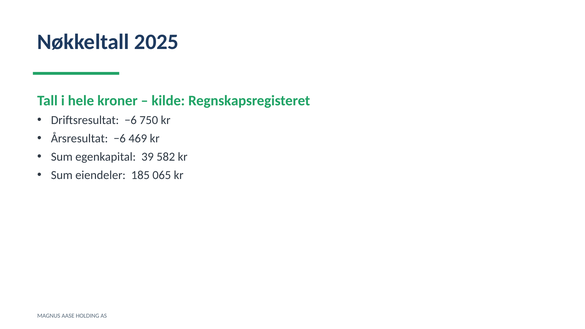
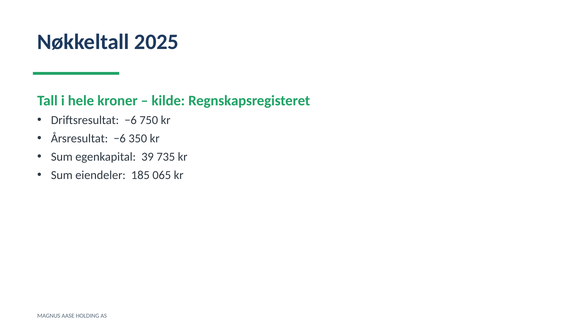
469: 469 -> 350 (138, 139)
582: 582 -> 735 (166, 157)
